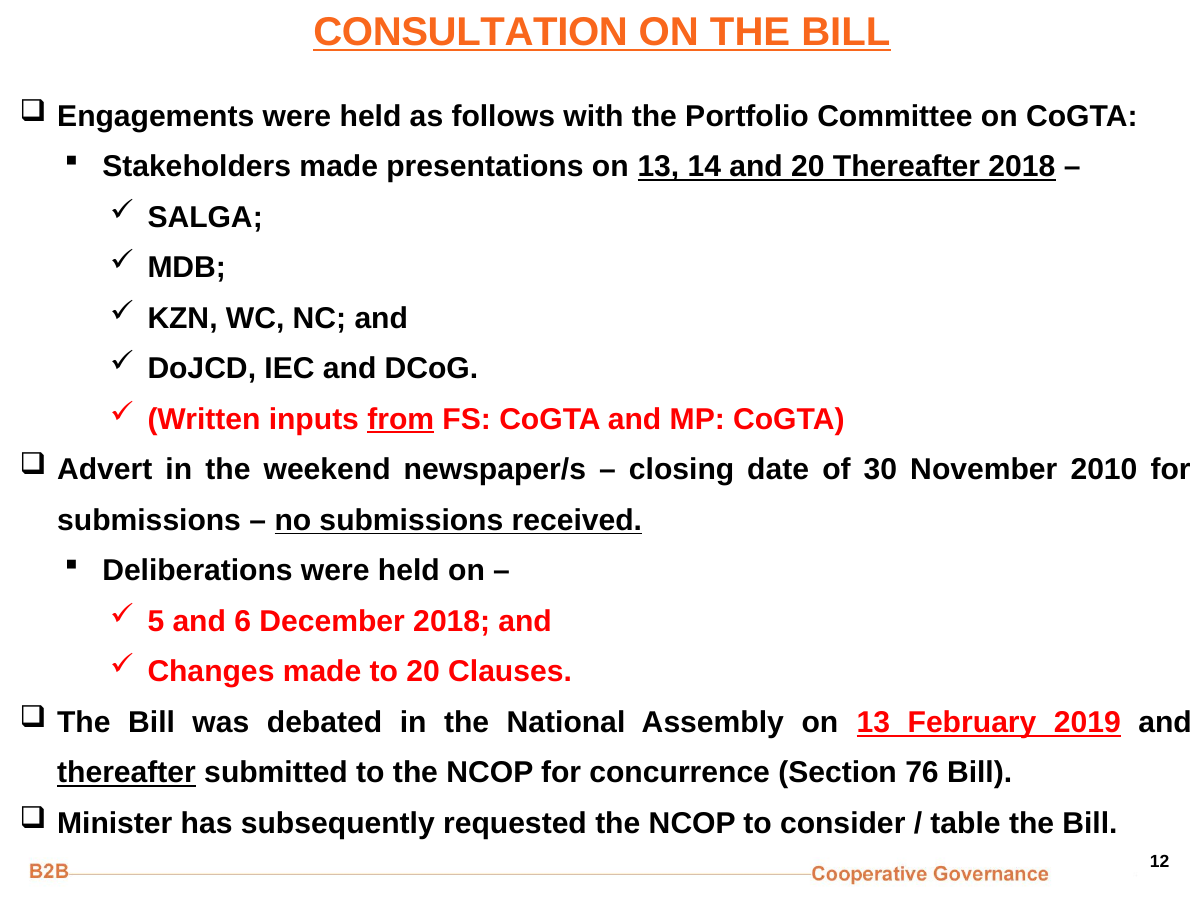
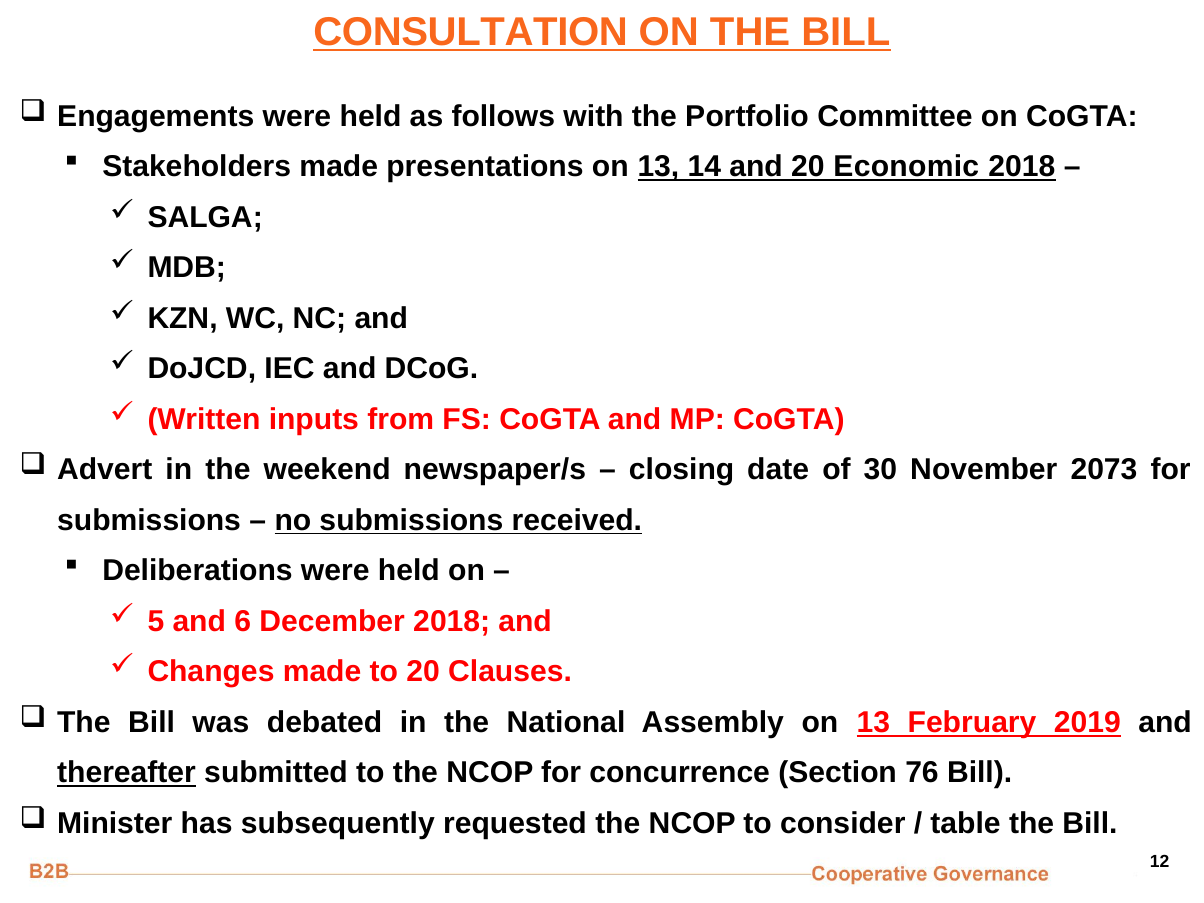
20 Thereafter: Thereafter -> Economic (906, 167)
from underline: present -> none (401, 419)
2010: 2010 -> 2073 (1104, 470)
